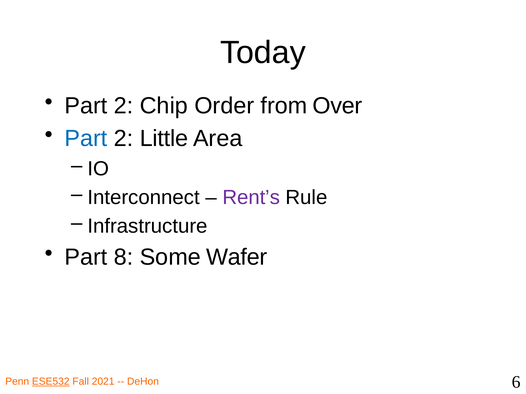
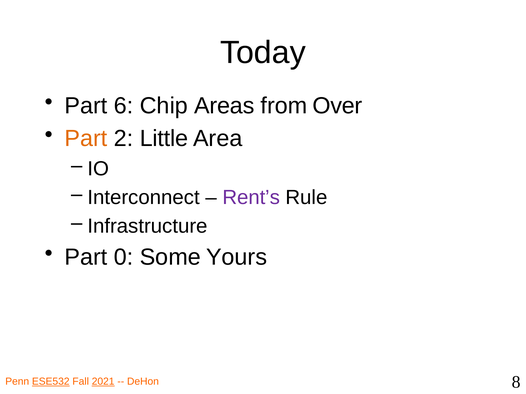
2: 2 -> 6 (124, 106)
Order: Order -> Areas (224, 106)
Part colour: blue -> orange (86, 139)
8: 8 -> 0 (124, 257)
Wafer: Wafer -> Yours (237, 257)
2021 underline: none -> present (103, 382)
6: 6 -> 8 (516, 383)
